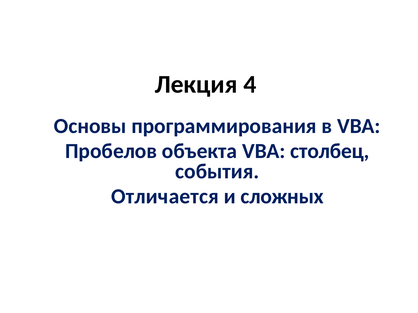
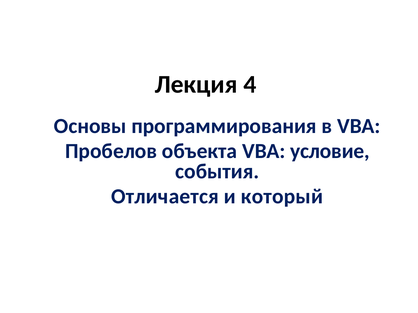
столбец: столбец -> условие (330, 151)
сложных: сложных -> который (282, 197)
